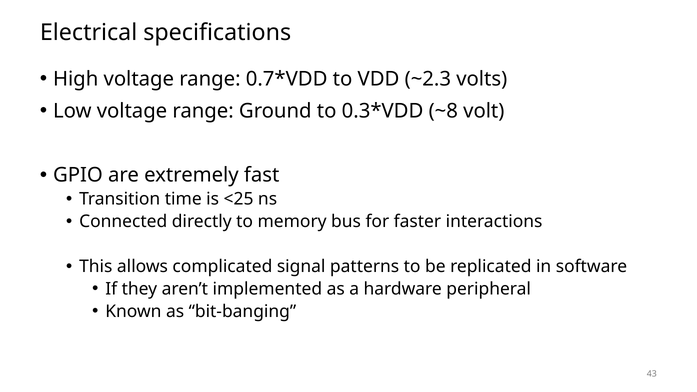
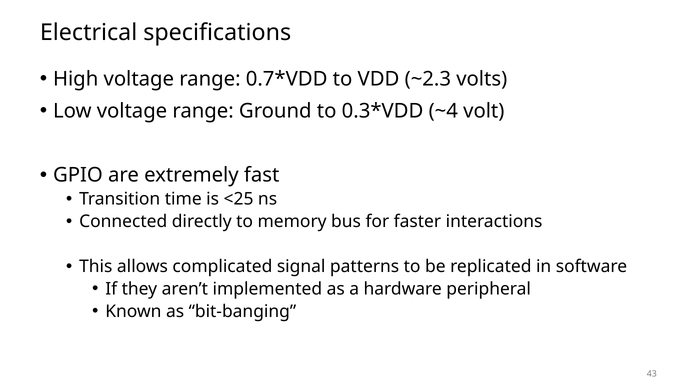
~8: ~8 -> ~4 (443, 111)
